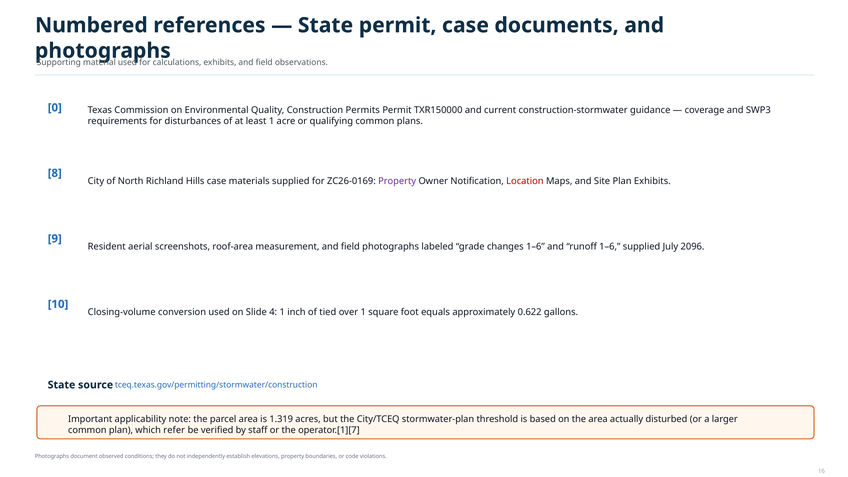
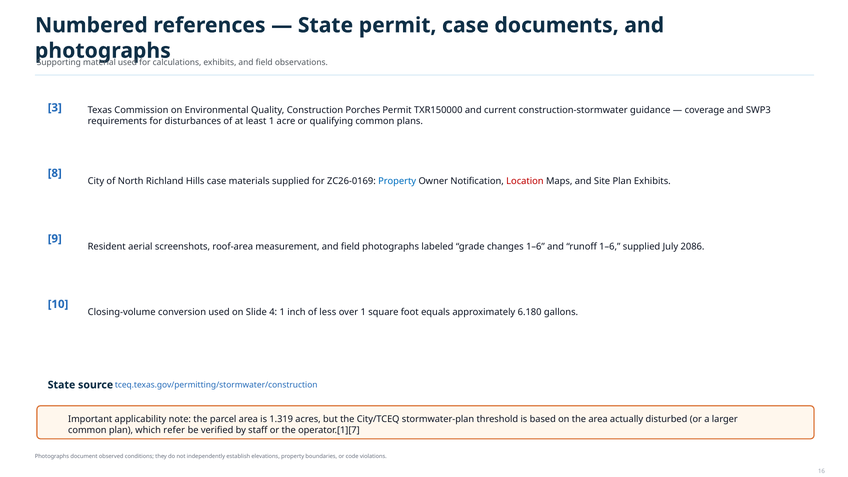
0: 0 -> 3 (55, 108)
Permits: Permits -> Porches (363, 110)
Property colour: purple -> blue (397, 181)
2096: 2096 -> 2086 (693, 247)
tied: tied -> less (328, 312)
0.622: 0.622 -> 6.180 (530, 312)
